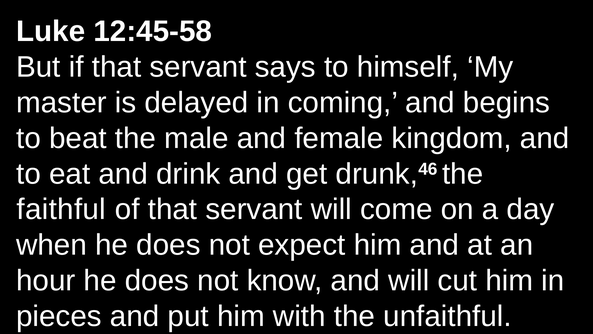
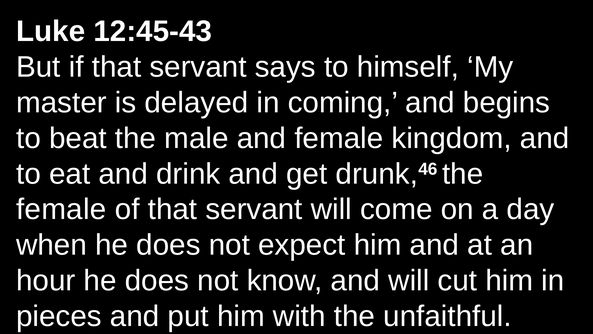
12:45-58: 12:45-58 -> 12:45-43 (153, 31)
faithful: faithful -> female (61, 209)
